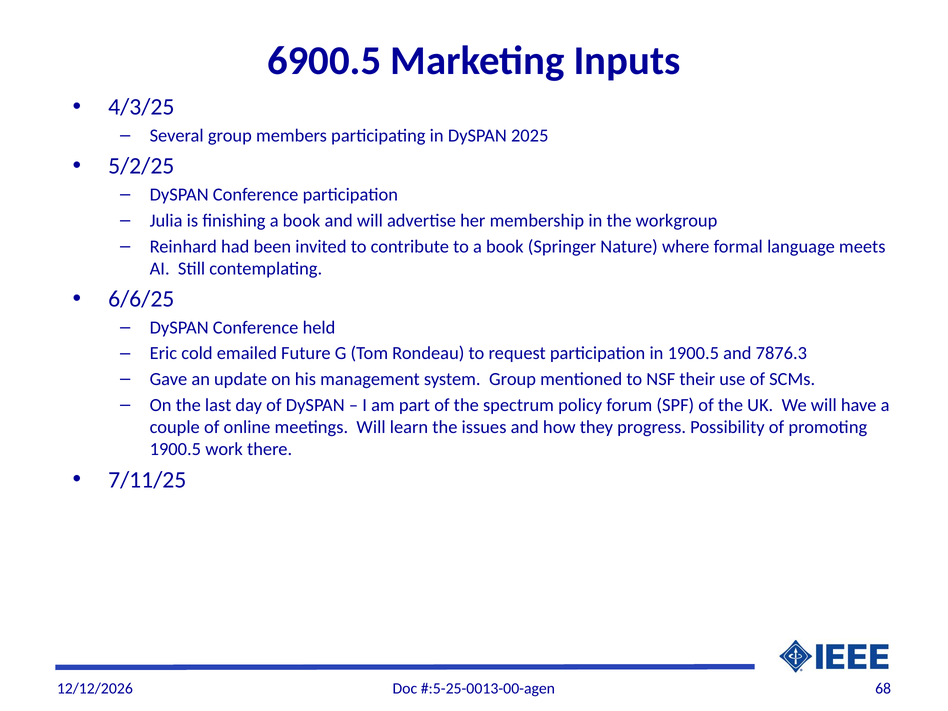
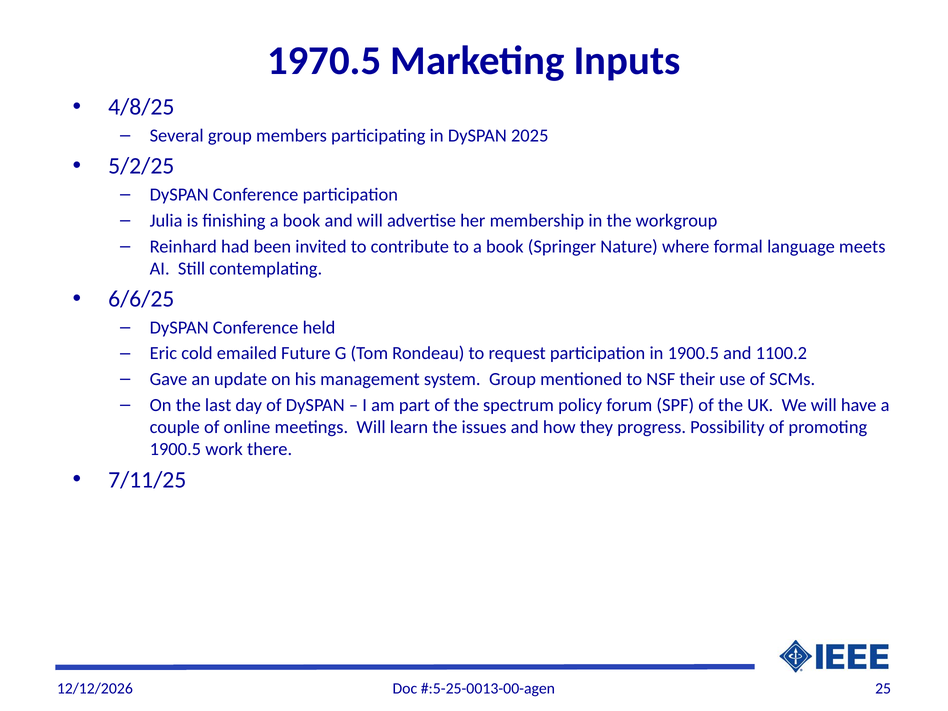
6900.5: 6900.5 -> 1970.5 (324, 61)
4/3/25: 4/3/25 -> 4/8/25 (141, 107)
7876.3: 7876.3 -> 1100.2 (781, 353)
68: 68 -> 25 (883, 688)
